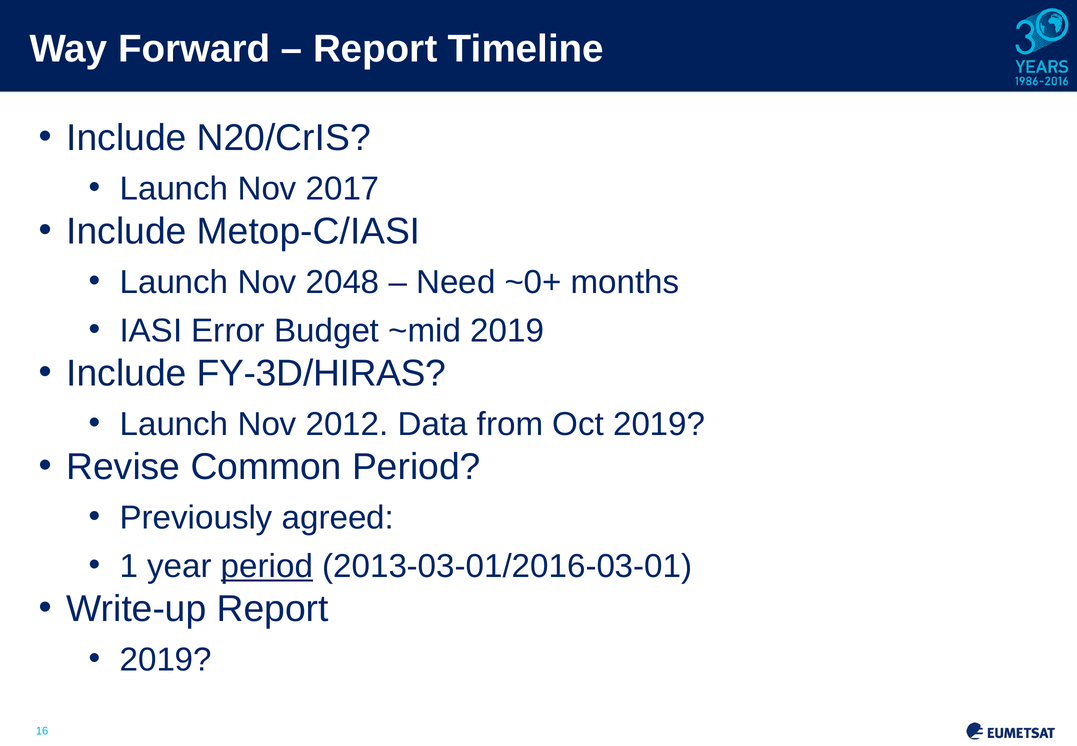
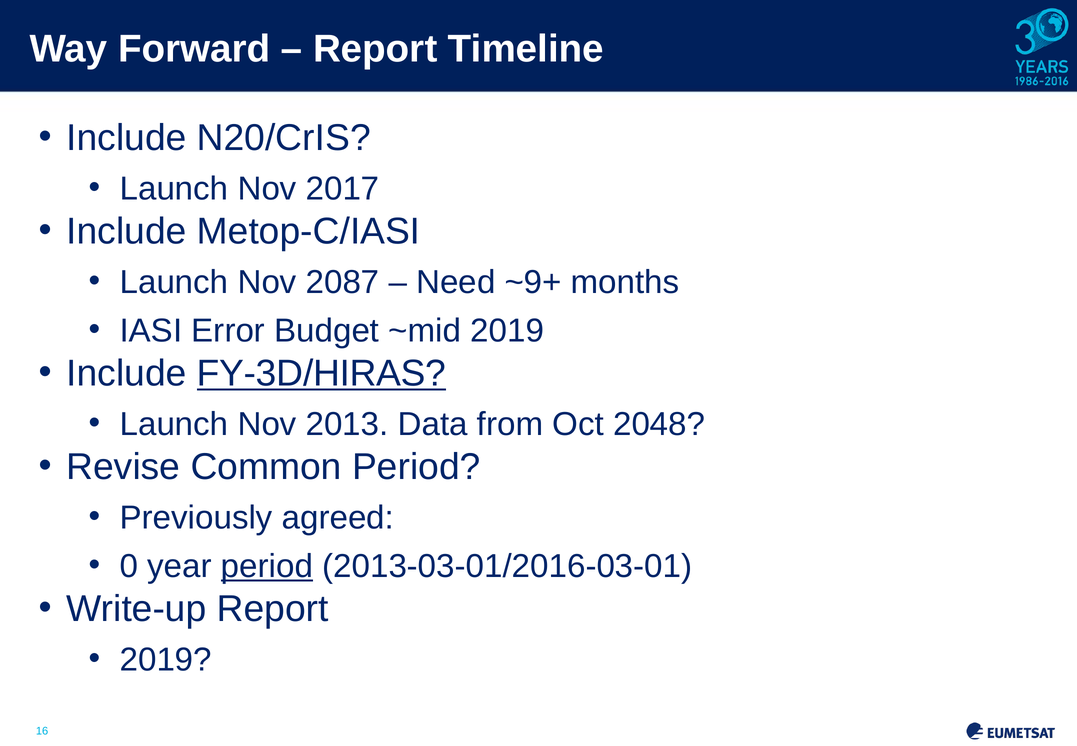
2048: 2048 -> 2087 (343, 282)
~0+: ~0+ -> ~9+ (533, 282)
FY-3D/HIRAS underline: none -> present (322, 373)
2012: 2012 -> 2013 (347, 424)
Oct 2019: 2019 -> 2048 (659, 424)
1: 1 -> 0 (129, 566)
